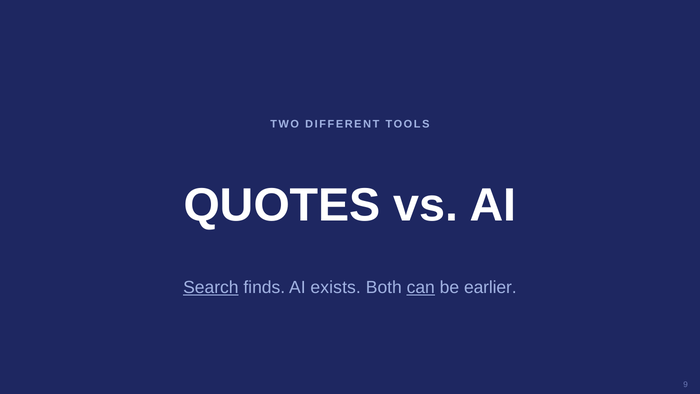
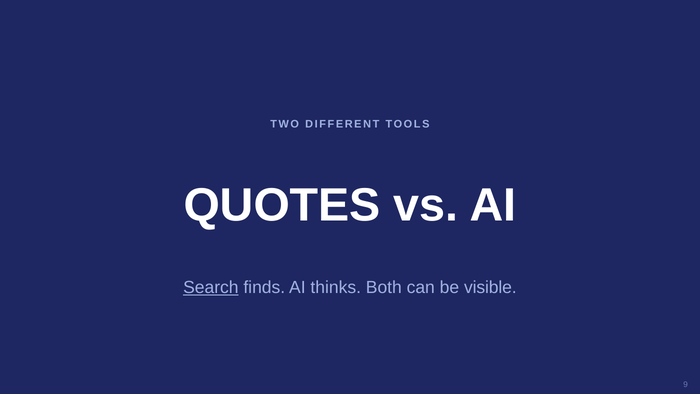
exists: exists -> thinks (336, 287)
can underline: present -> none (421, 287)
earlier: earlier -> visible (490, 287)
